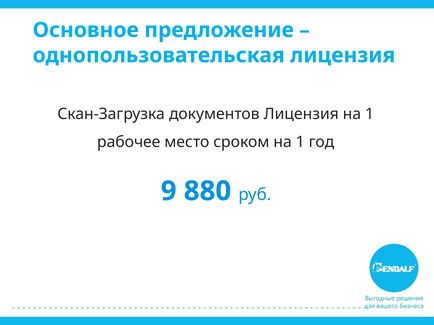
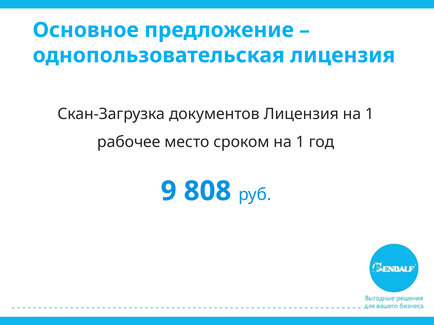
880: 880 -> 808 (207, 191)
